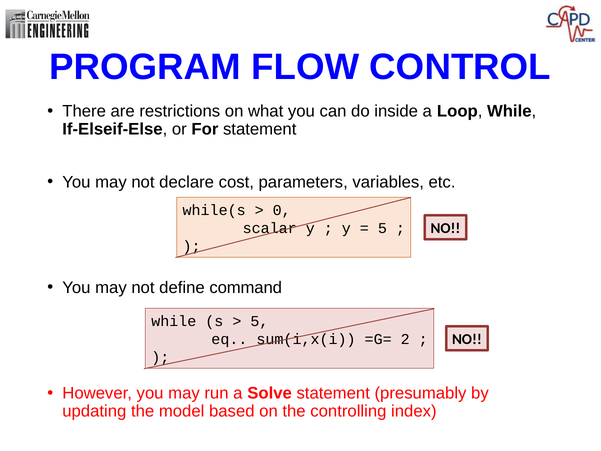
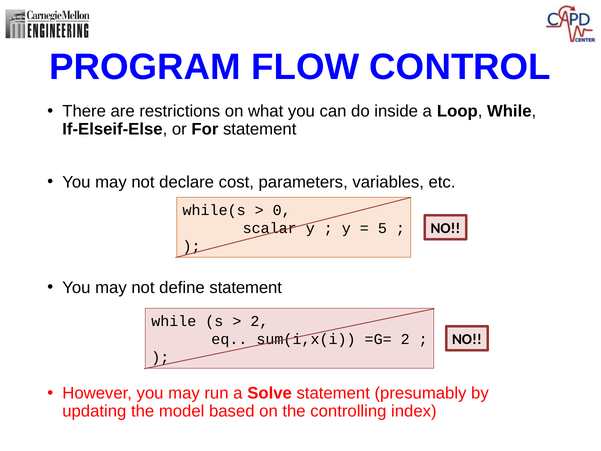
define command: command -> statement (246, 287)
5: 5 -> 2 (259, 321)
